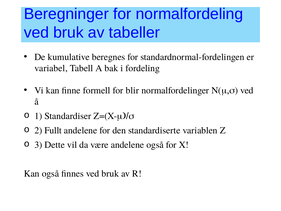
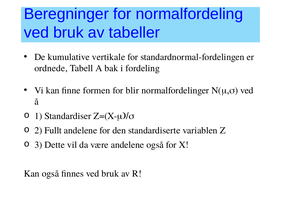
beregnes: beregnes -> vertikale (109, 57)
variabel: variabel -> ordnede (51, 68)
formell: formell -> formen (97, 90)
